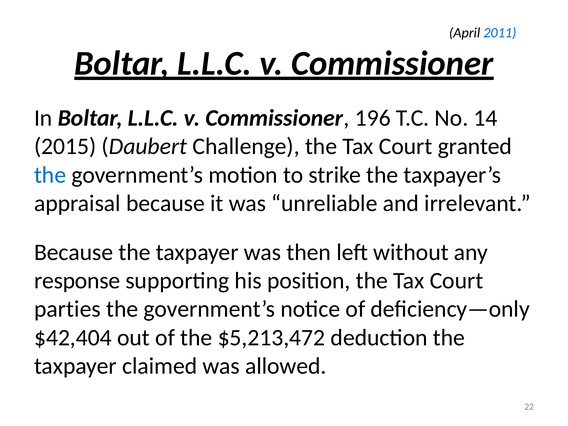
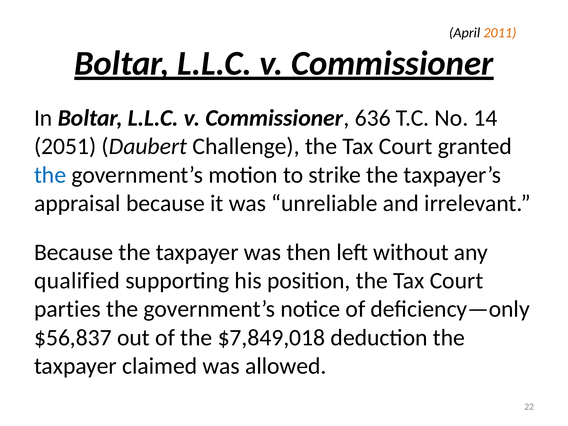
2011 colour: blue -> orange (500, 33)
196: 196 -> 636 (373, 118)
2015: 2015 -> 2051 (65, 146)
response: response -> qualified (77, 281)
$42,404: $42,404 -> $56,837 (73, 338)
$5,213,472: $5,213,472 -> $7,849,018 (271, 338)
